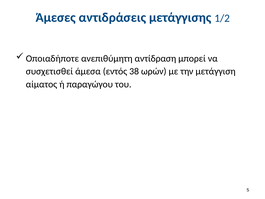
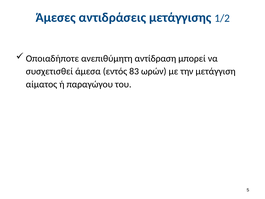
38: 38 -> 83 (134, 71)
